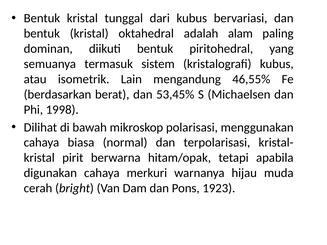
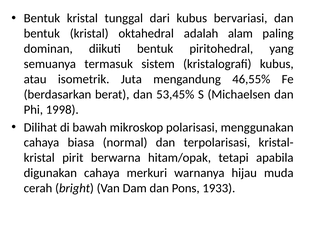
Lain: Lain -> Juta (131, 79)
1923: 1923 -> 1933 (219, 188)
